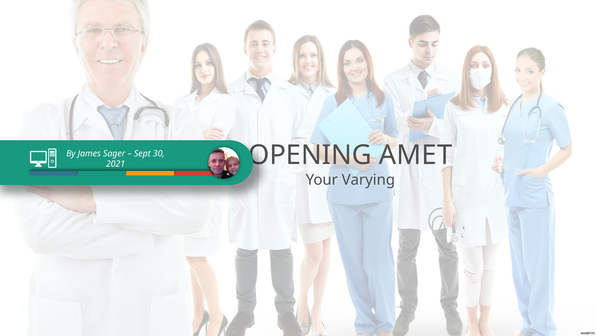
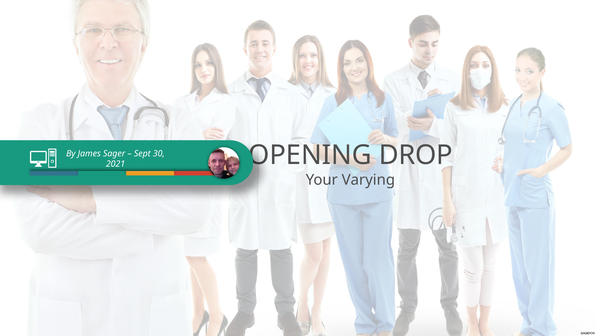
AMET: AMET -> DROP (416, 155)
